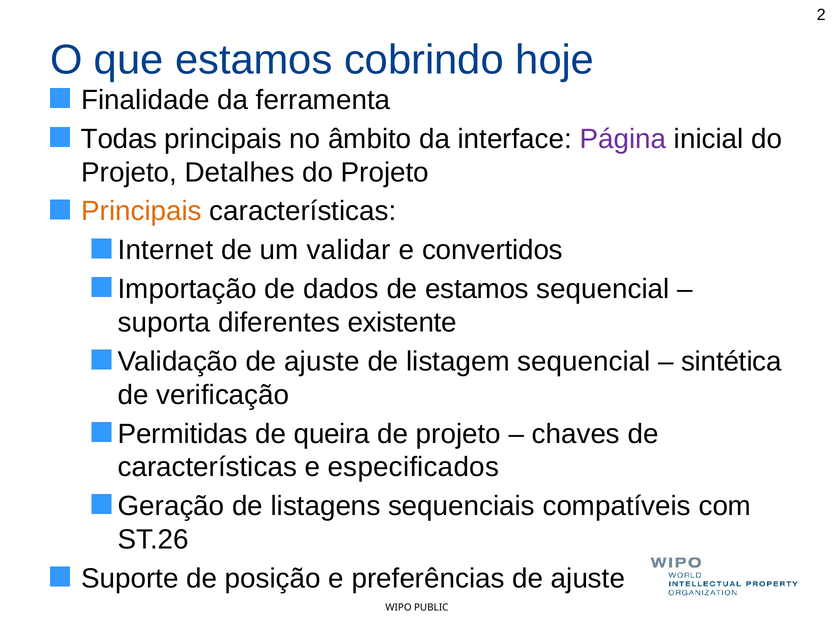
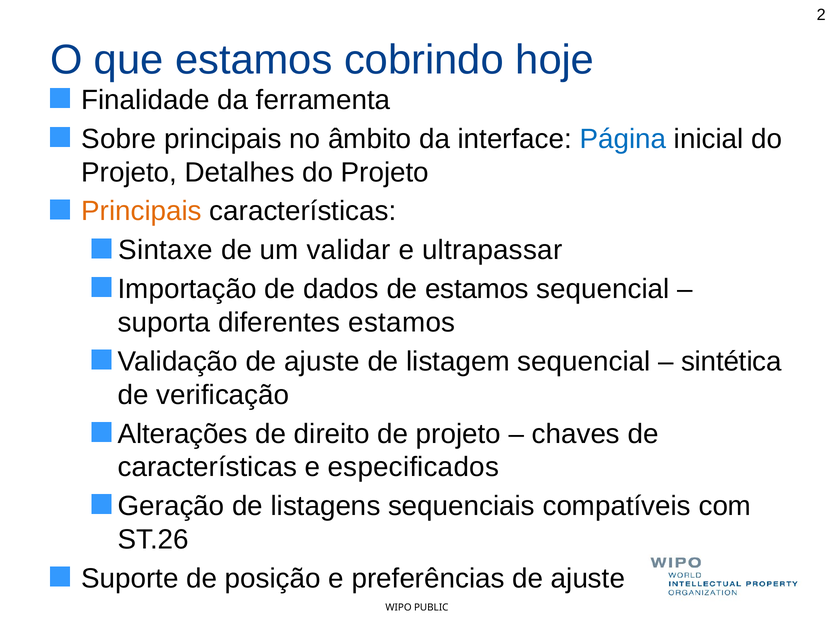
Todas: Todas -> Sobre (119, 139)
Página colour: purple -> blue (623, 139)
Internet: Internet -> Sintaxe (165, 250)
convertidos: convertidos -> ultrapassar (492, 250)
diferentes existente: existente -> estamos (402, 322)
Permitidas: Permitidas -> Alterações (183, 433)
queira: queira -> direito (332, 433)
